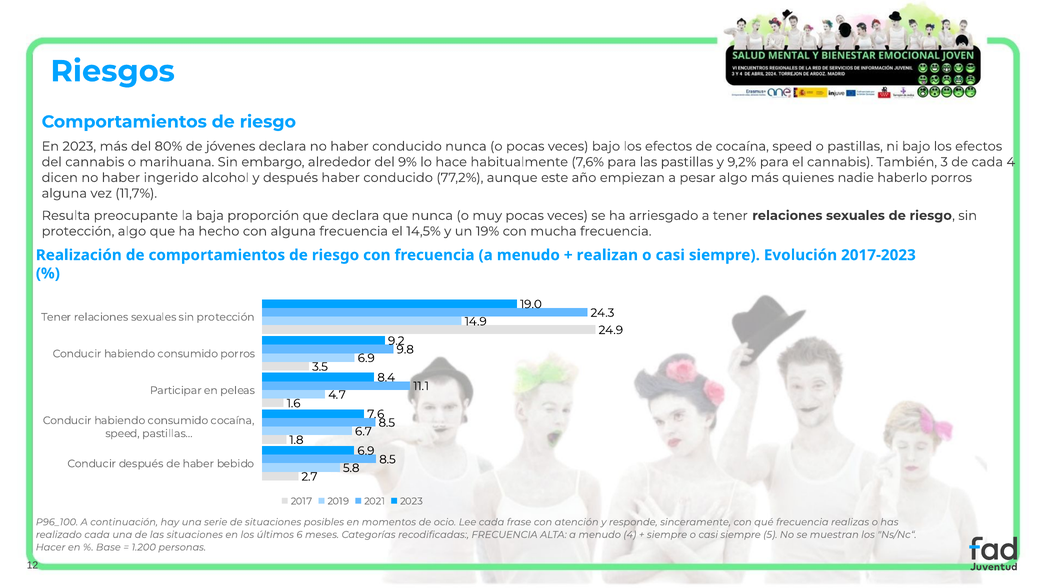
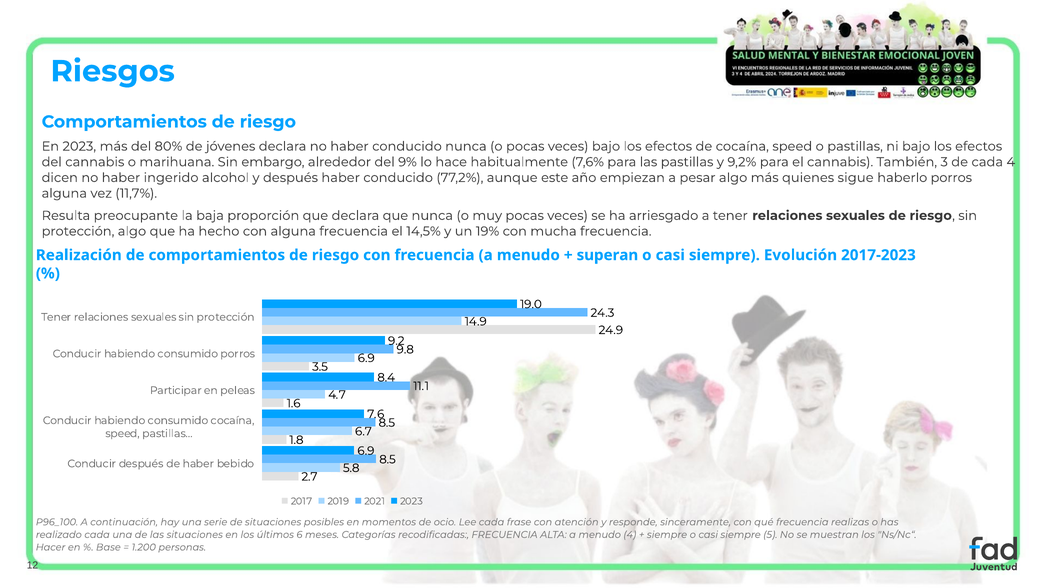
nadie: nadie -> sigue (856, 178)
realizan: realizan -> superan (607, 255)
